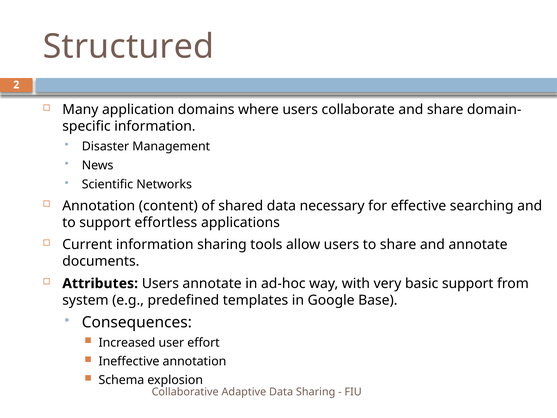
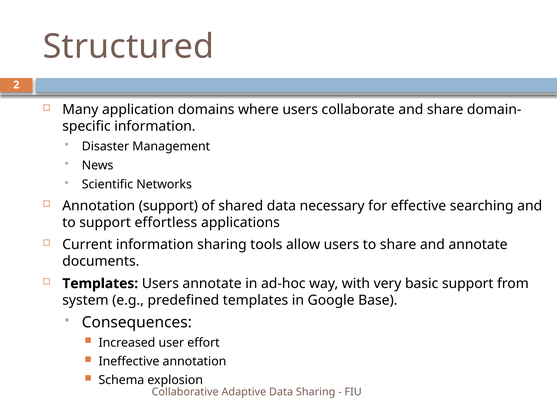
Annotation content: content -> support (168, 206)
Attributes: Attributes -> Templates (100, 283)
